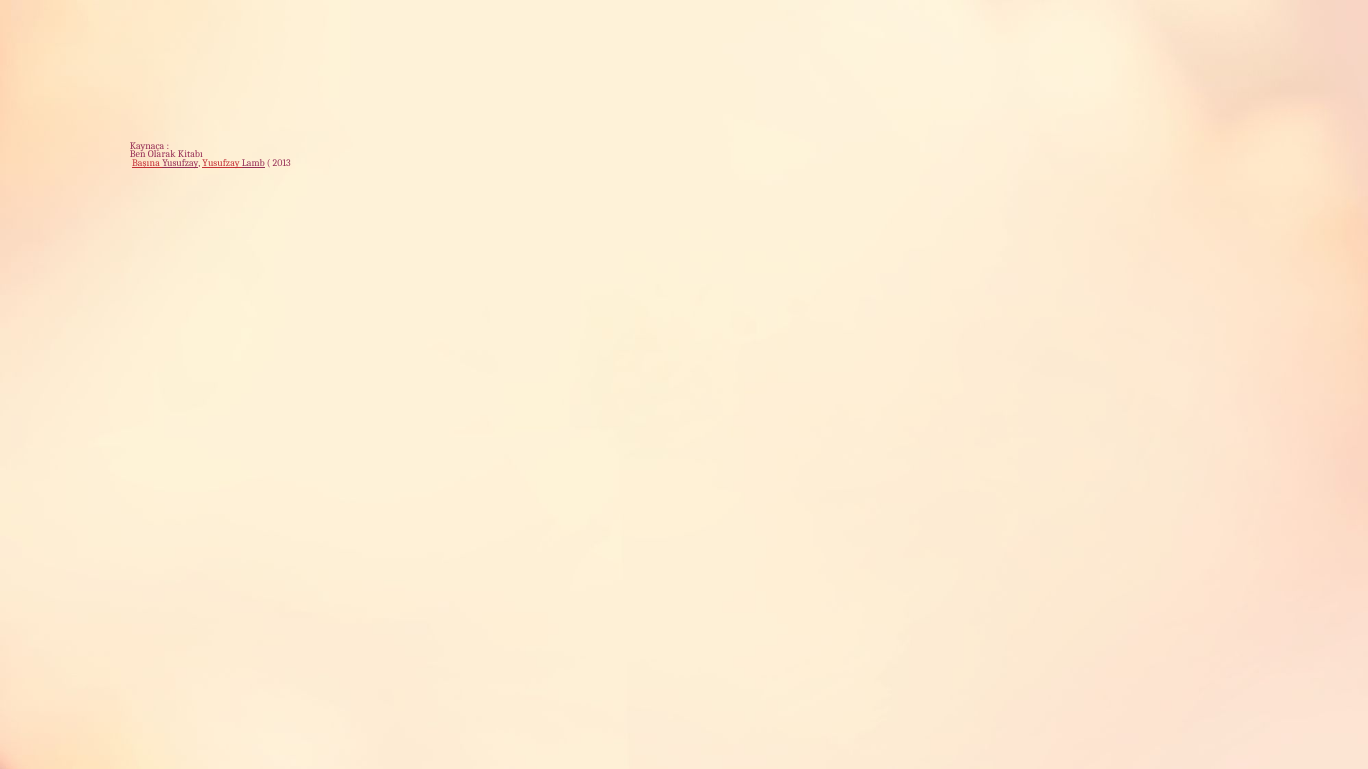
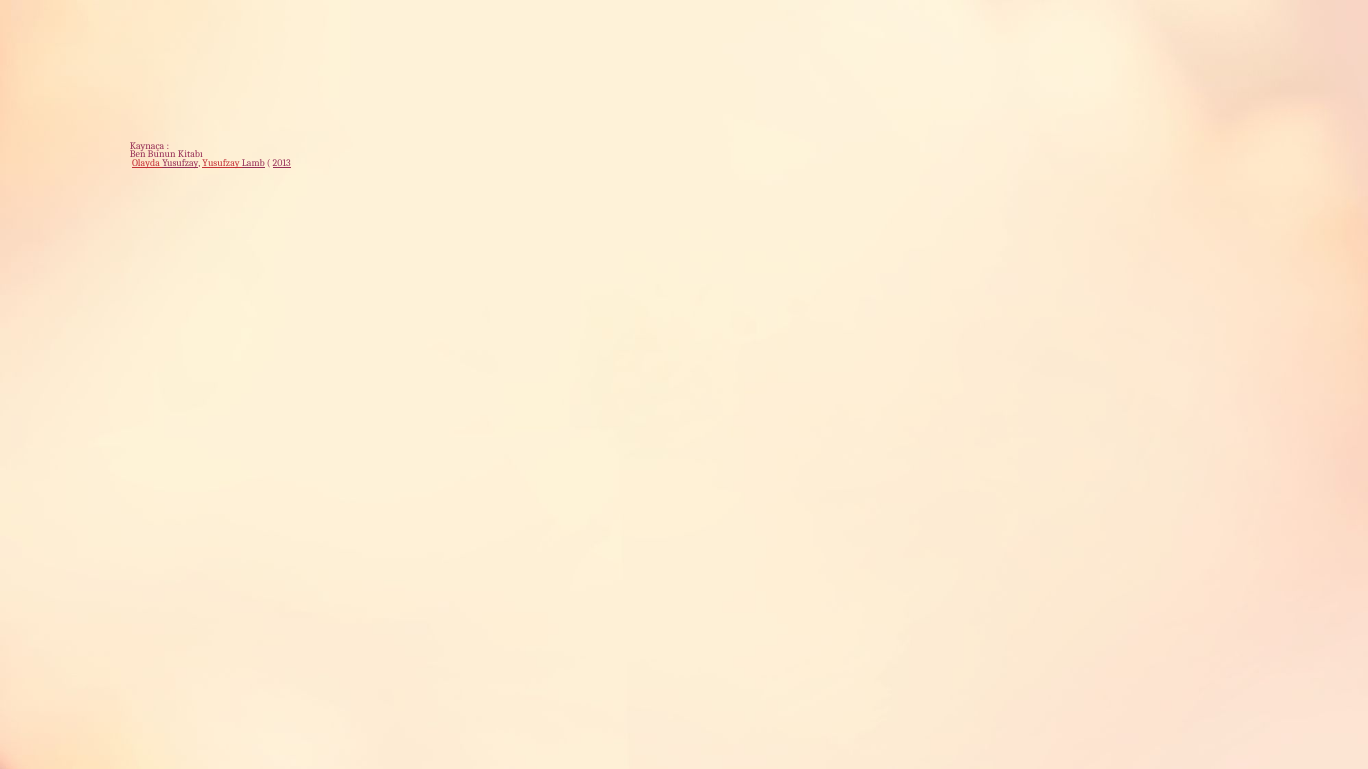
Olarak: Olarak -> Bunun (162, 155)
Başına: Başına -> Olayda (146, 163)
2013 underline: none -> present (282, 163)
